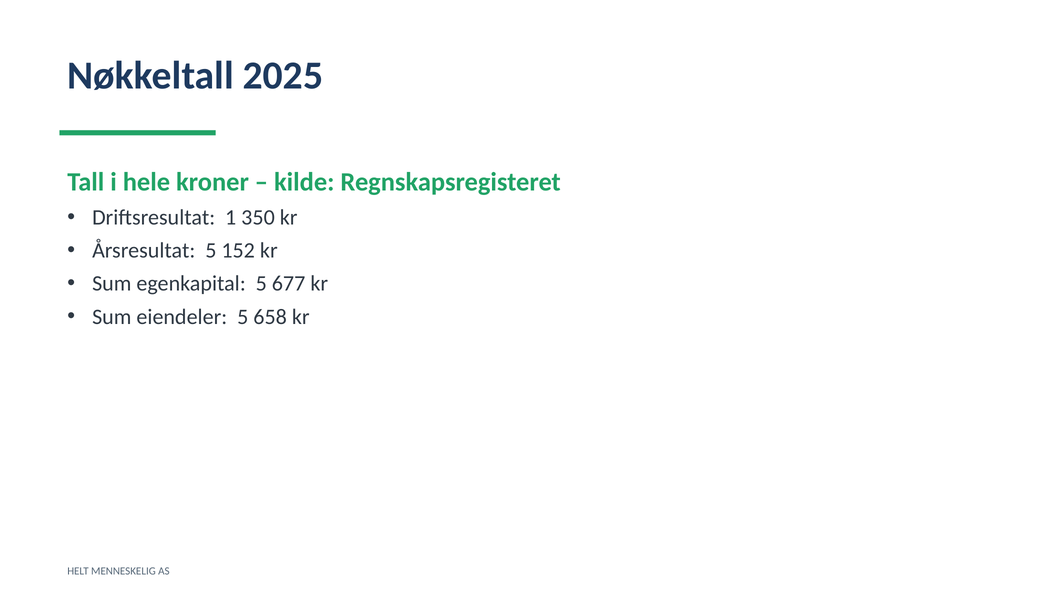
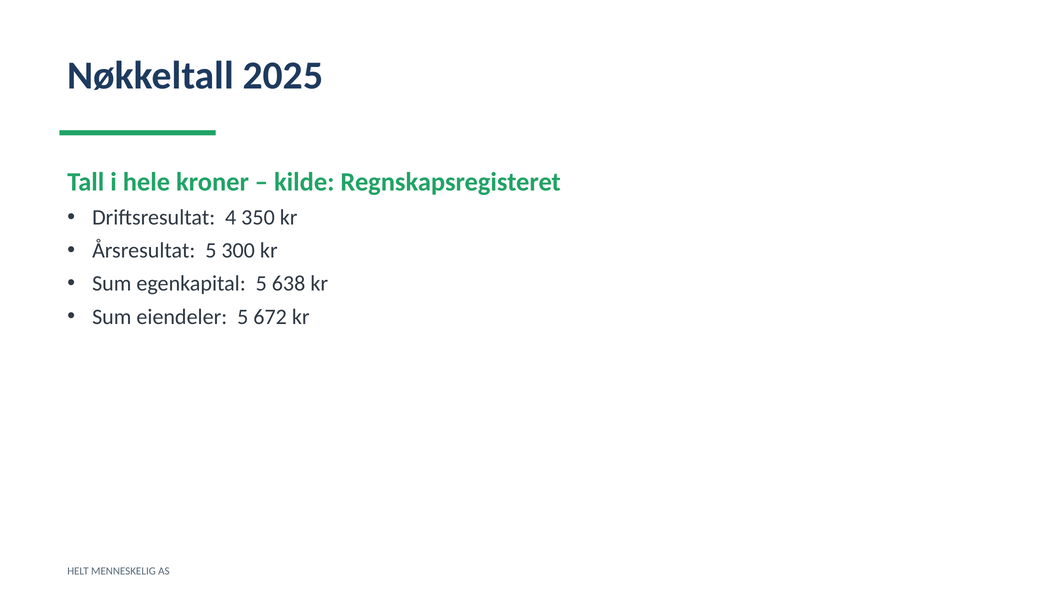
1: 1 -> 4 (231, 218)
152: 152 -> 300 (238, 251)
677: 677 -> 638 (289, 284)
658: 658 -> 672 (270, 317)
